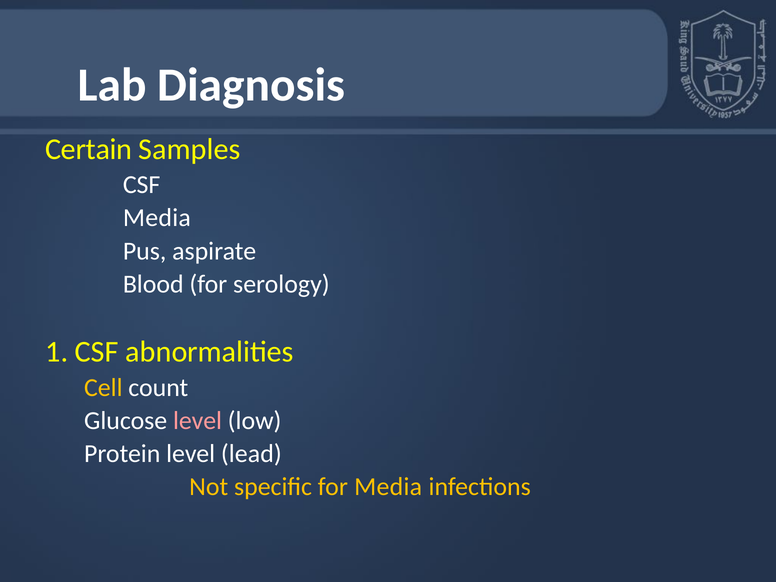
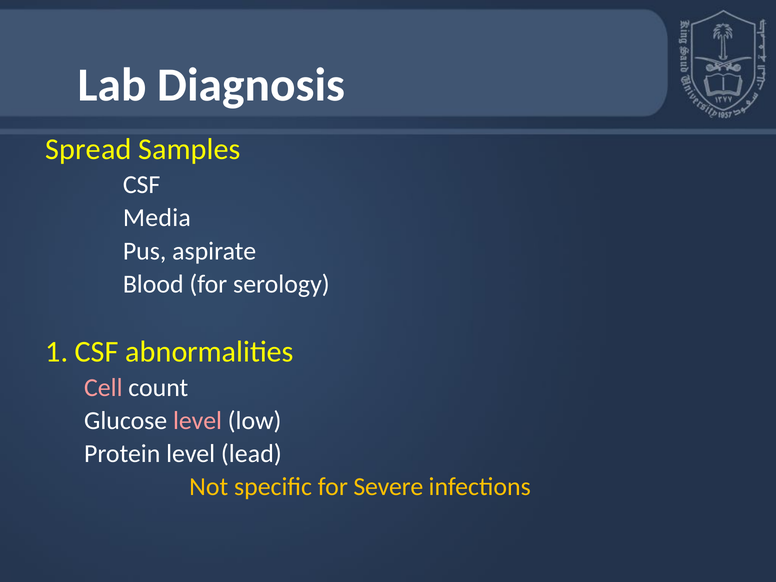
Certain: Certain -> Spread (88, 149)
Cell colour: yellow -> pink (103, 387)
for Media: Media -> Severe (388, 487)
